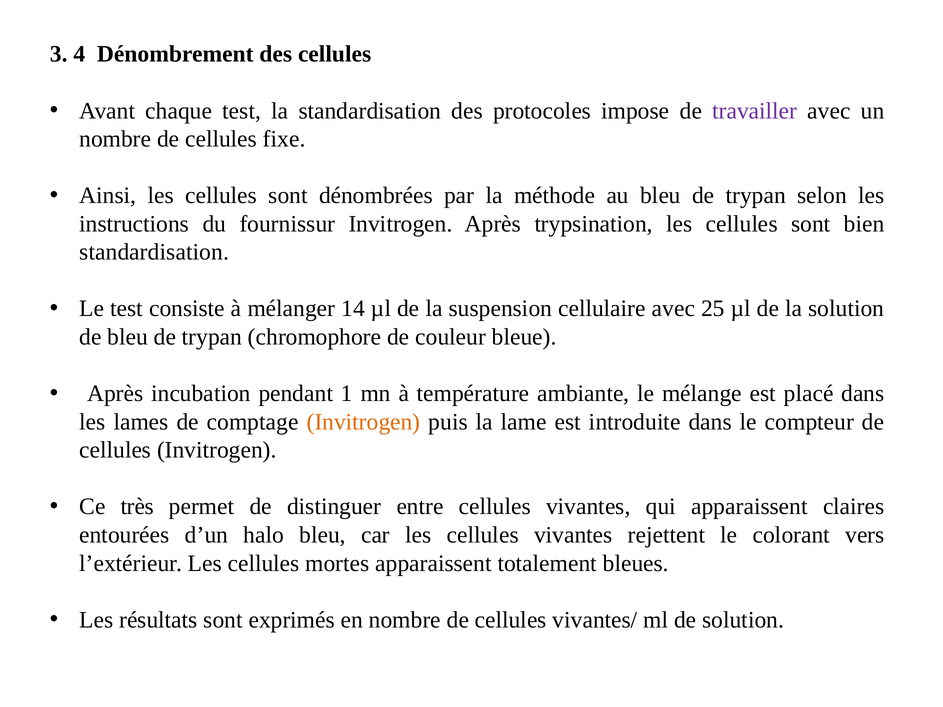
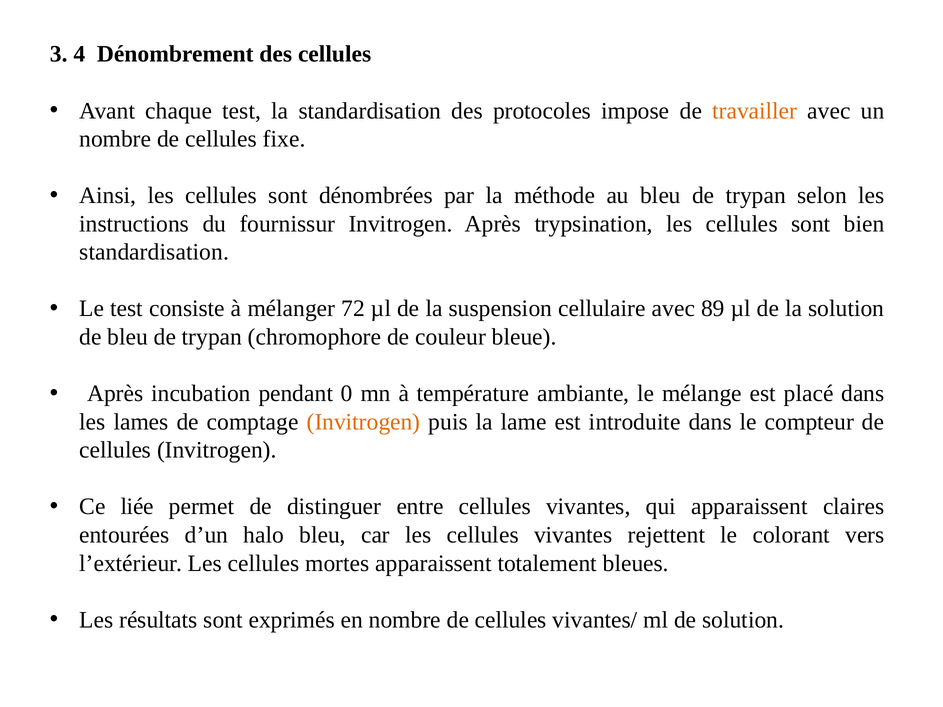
travailler colour: purple -> orange (755, 111)
14: 14 -> 72 (353, 309)
25: 25 -> 89 (713, 309)
1: 1 -> 0 (347, 394)
très: très -> liée (137, 507)
